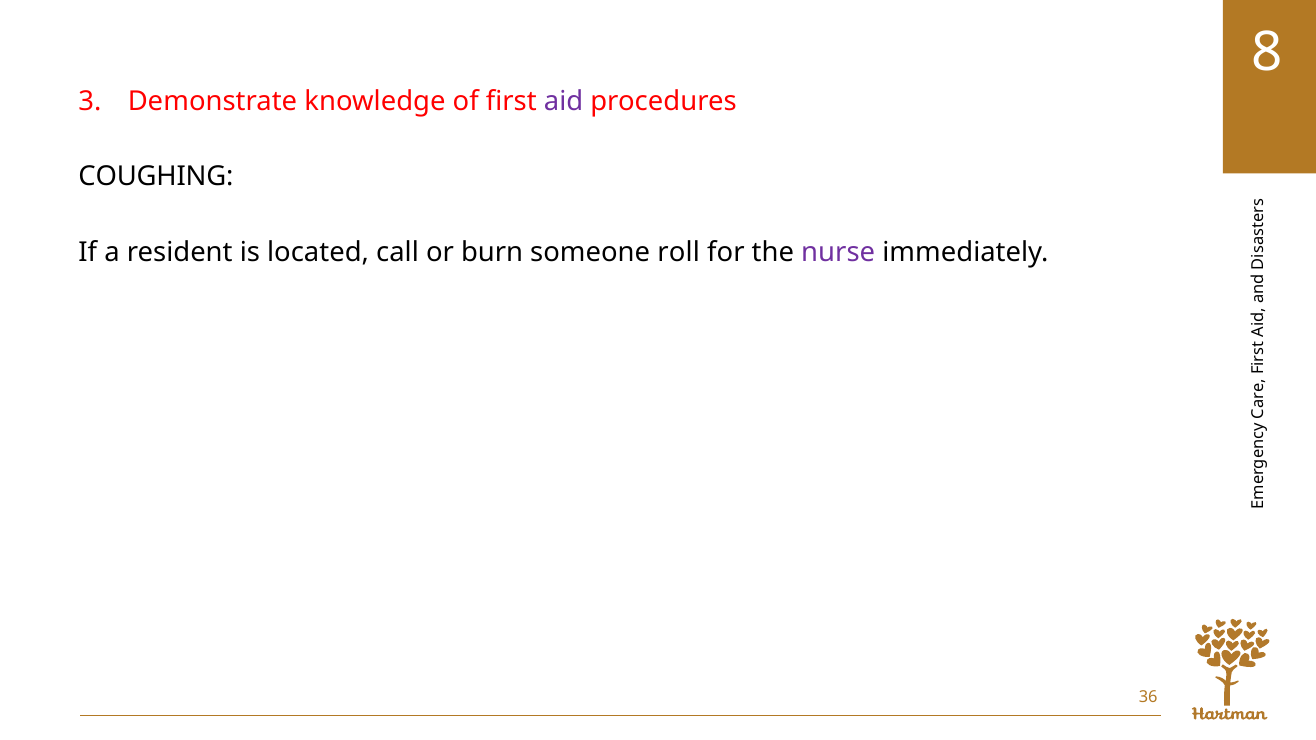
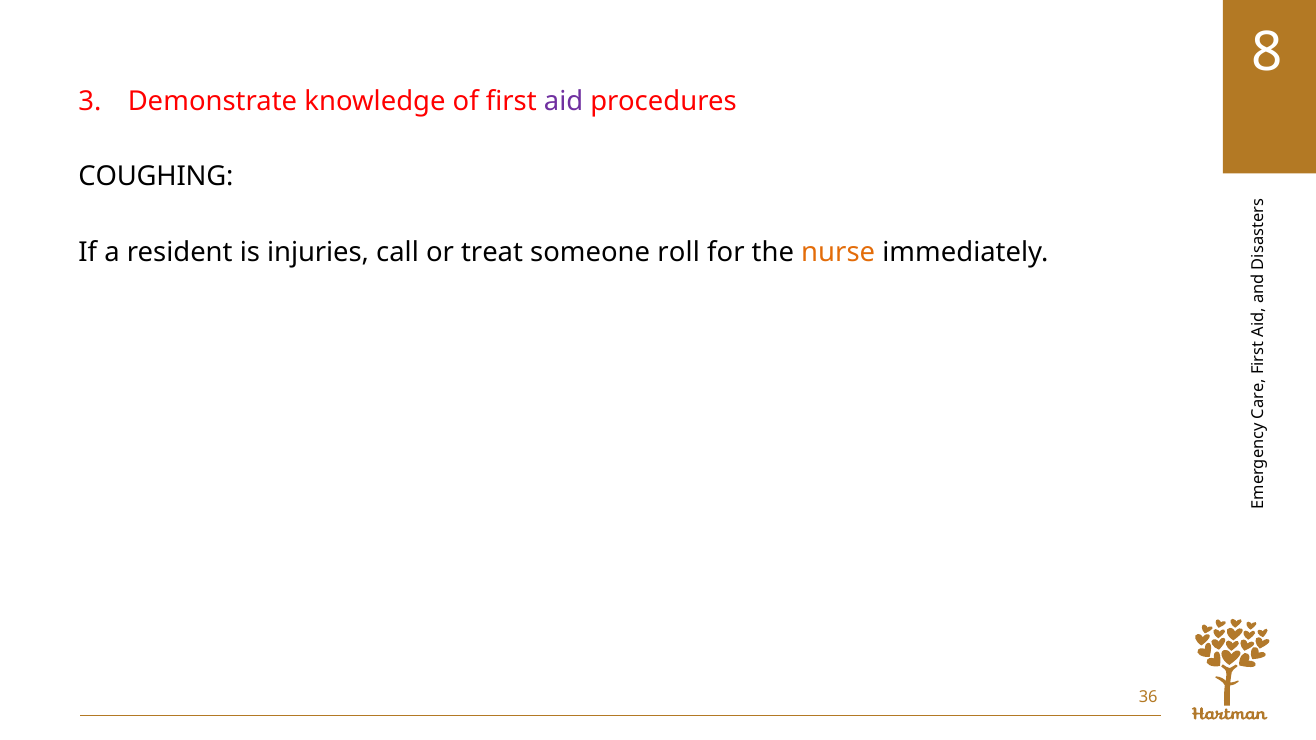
located: located -> injuries (318, 252)
burn: burn -> treat (492, 252)
nurse colour: purple -> orange (838, 252)
